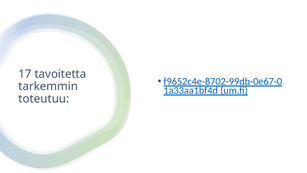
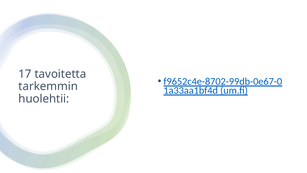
toteutuu: toteutuu -> huolehtii (44, 99)
